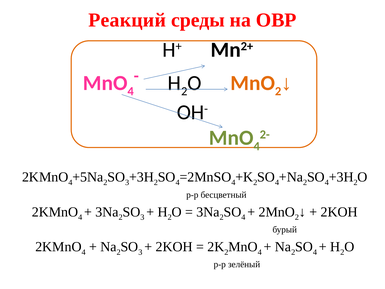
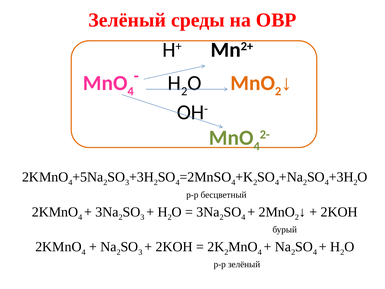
Реакций: Реакций -> Зелёный (127, 20)
